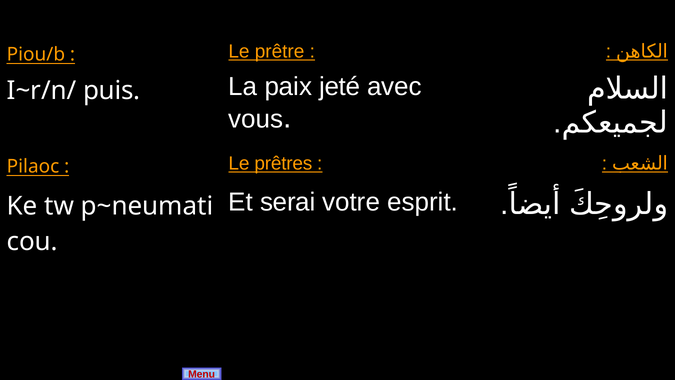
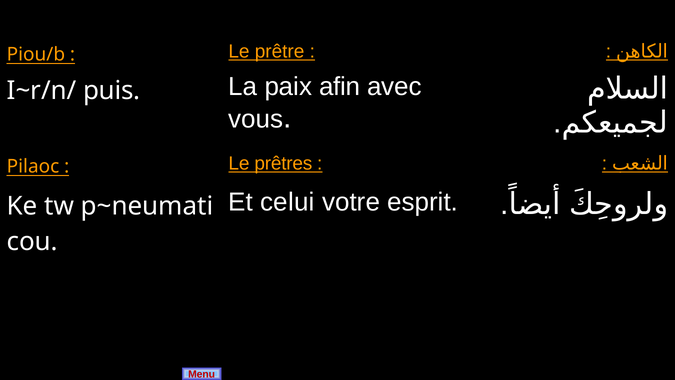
jeté: jeté -> afin (340, 86)
serai: serai -> celui (287, 202)
